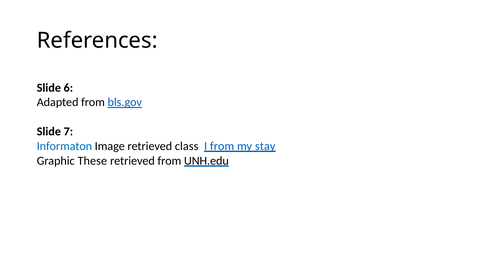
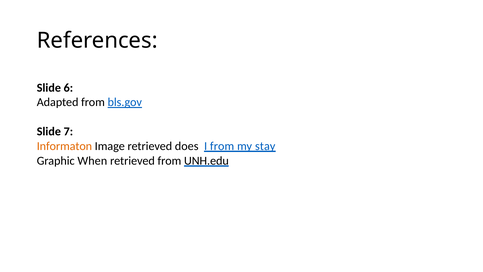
Informaton colour: blue -> orange (64, 146)
class: class -> does (187, 146)
These: These -> When (92, 161)
